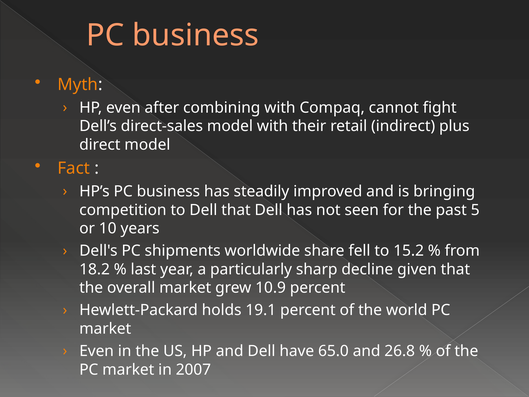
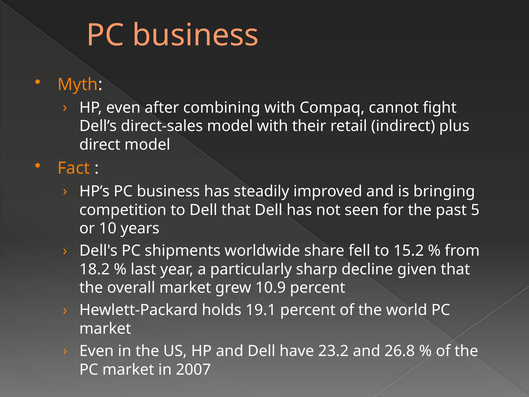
65.0: 65.0 -> 23.2 (333, 351)
